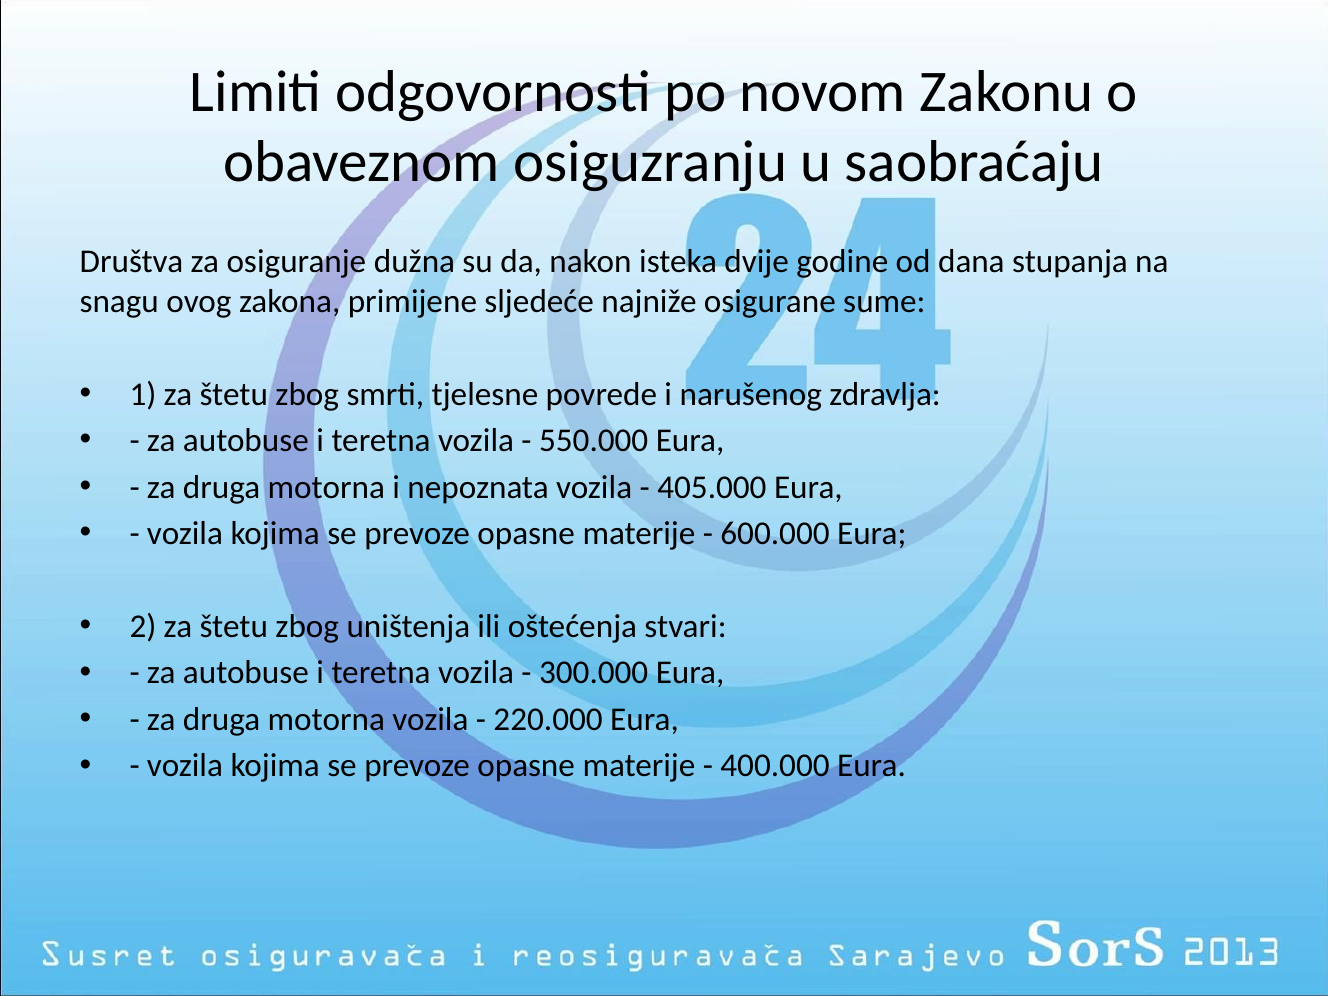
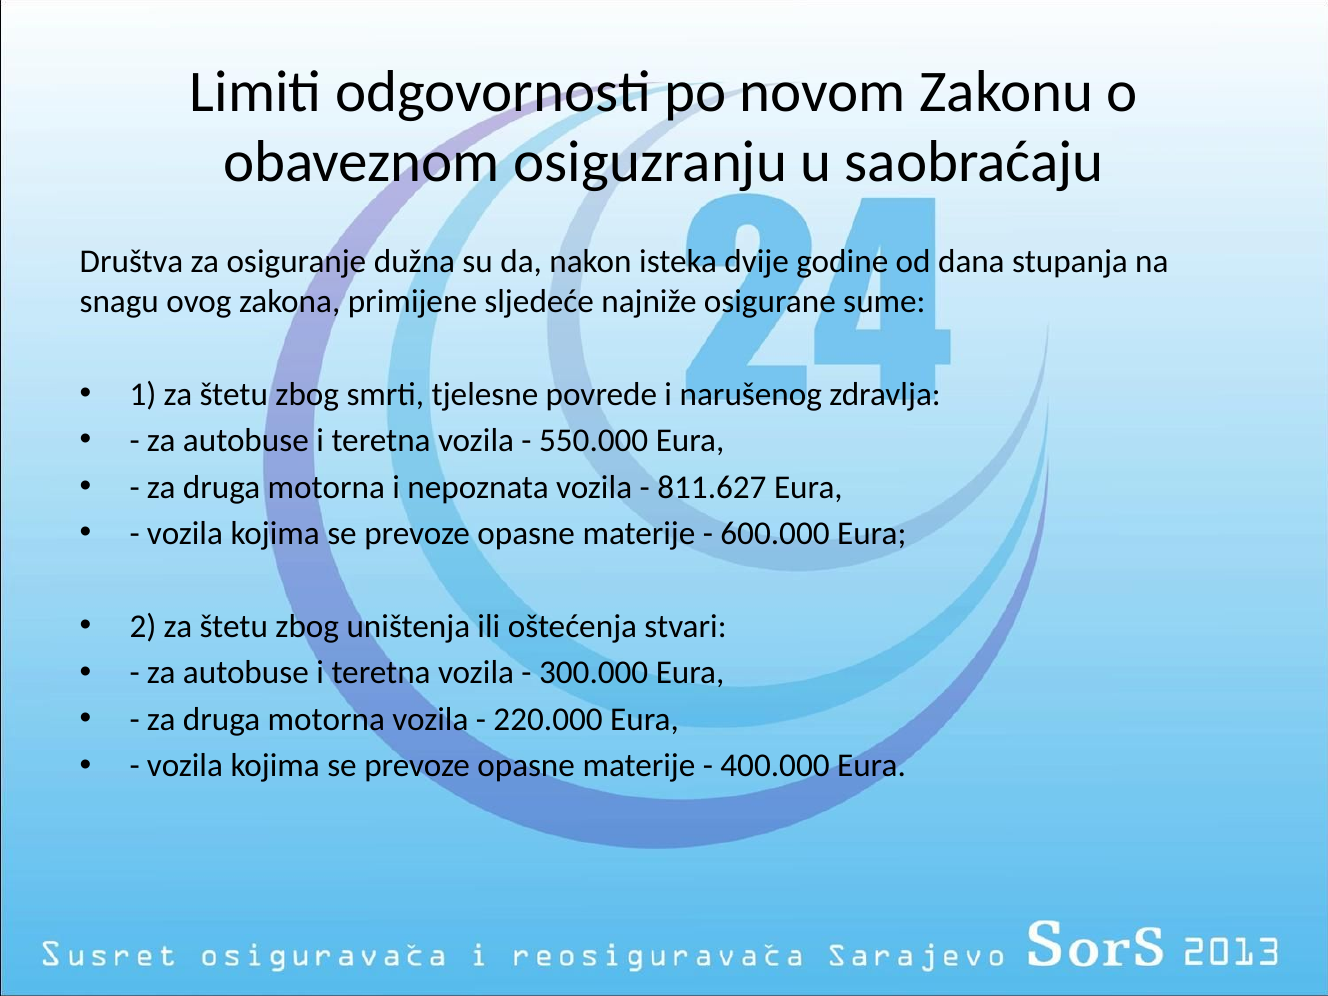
405.000: 405.000 -> 811.627 (712, 487)
